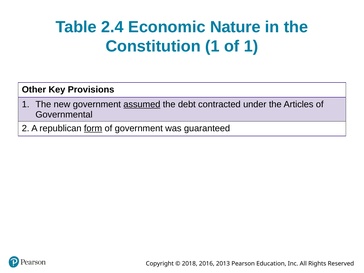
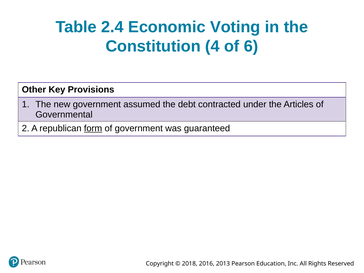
Nature: Nature -> Voting (235, 27)
Constitution 1: 1 -> 4 (212, 46)
of 1: 1 -> 6 (251, 46)
assumed underline: present -> none (142, 104)
